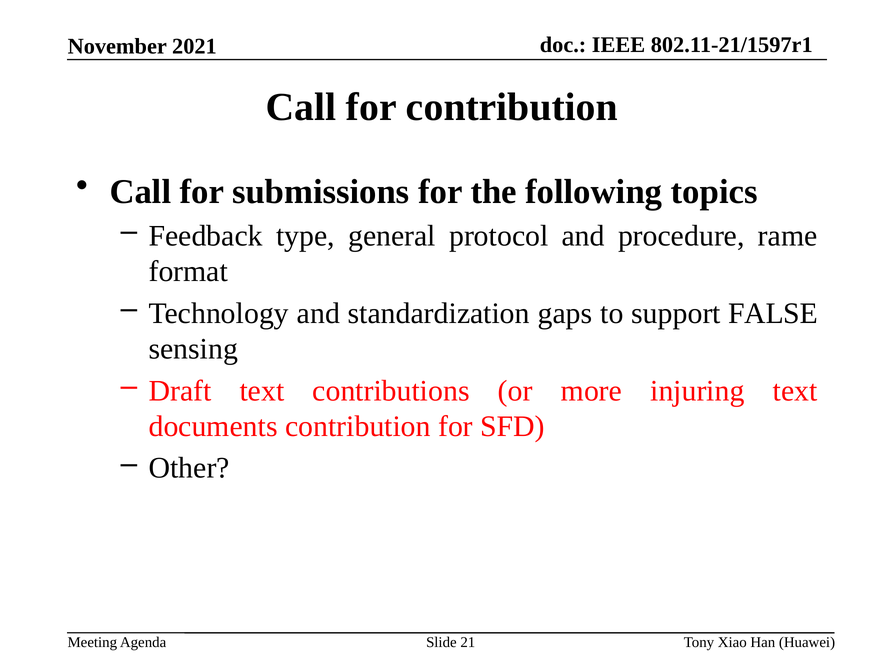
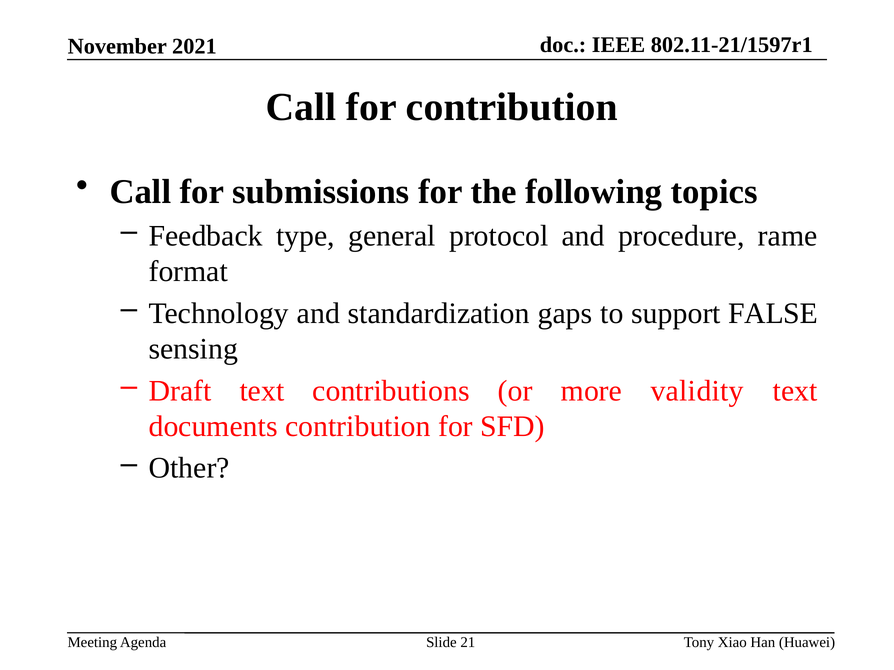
injuring: injuring -> validity (697, 391)
